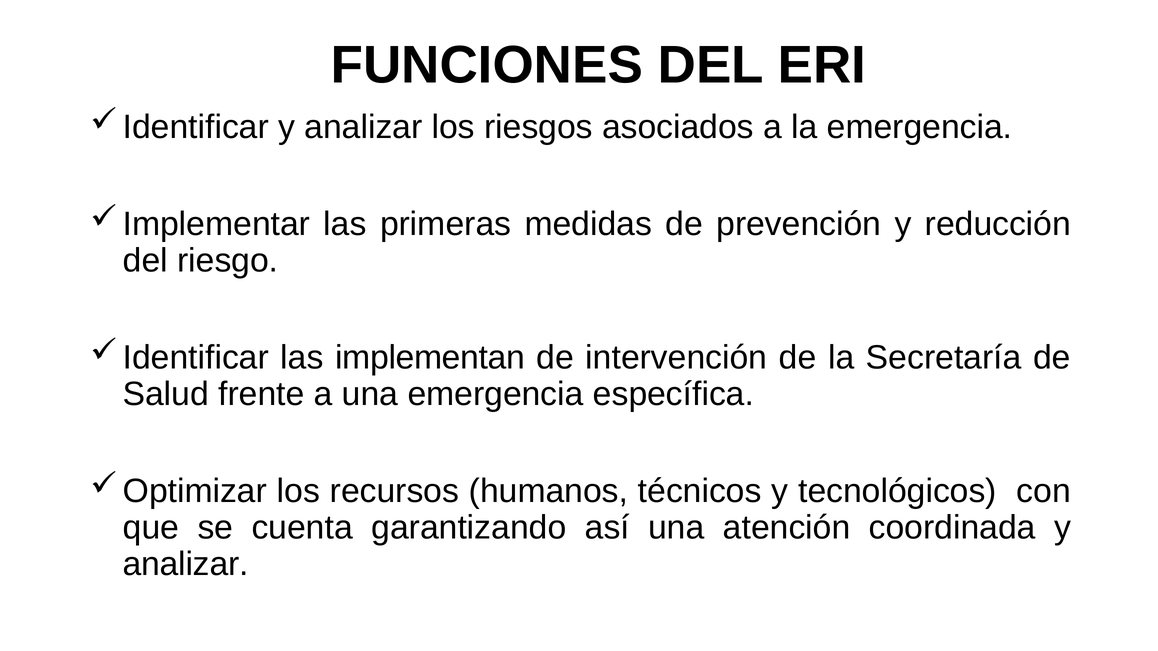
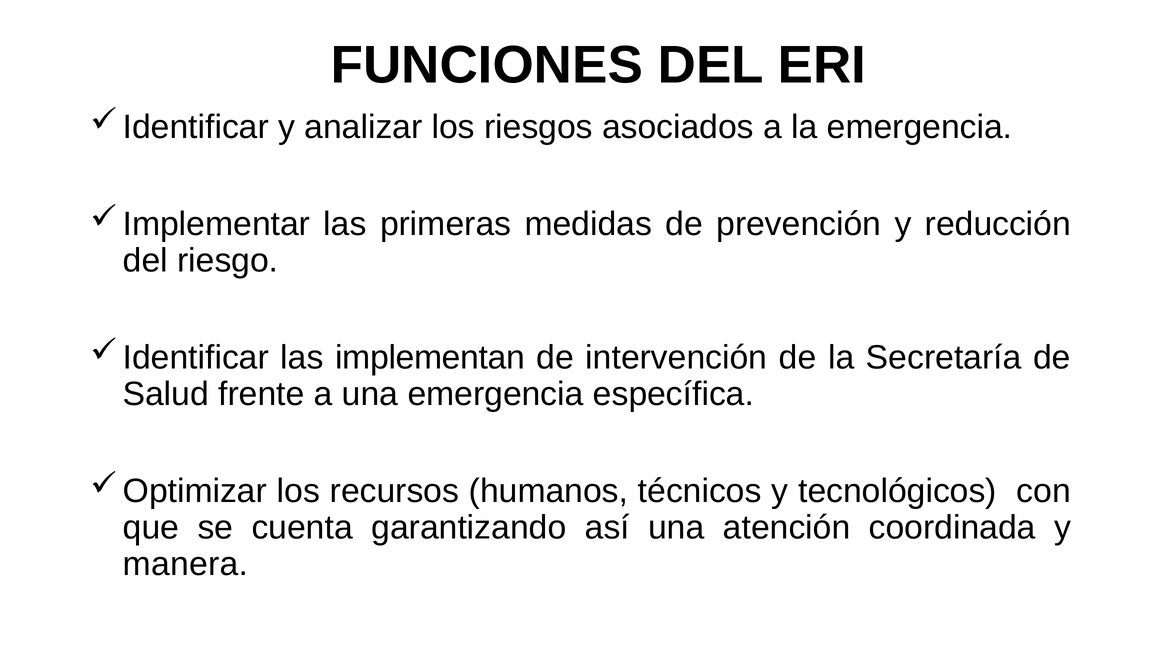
analizar: analizar -> manera (185, 564)
